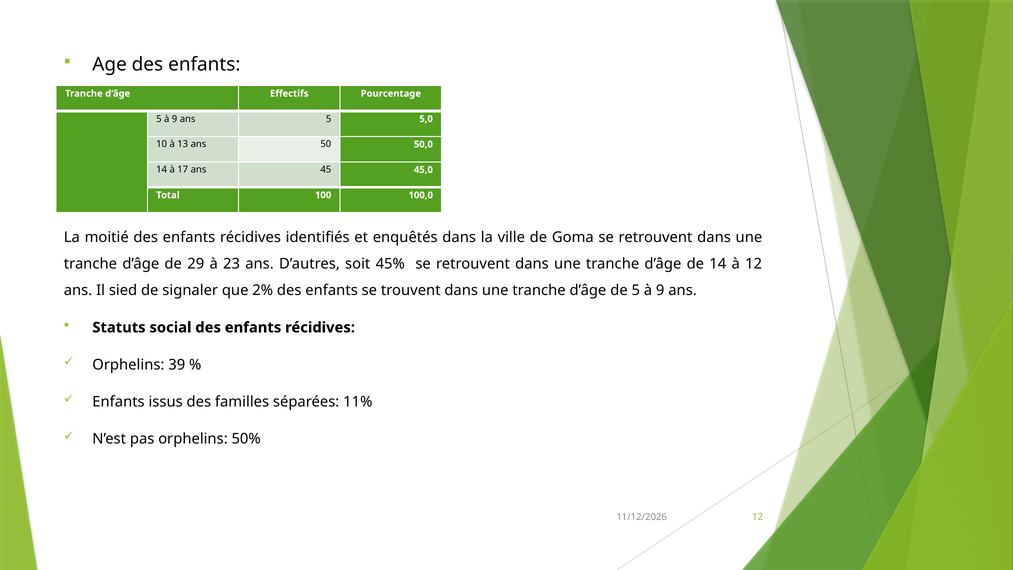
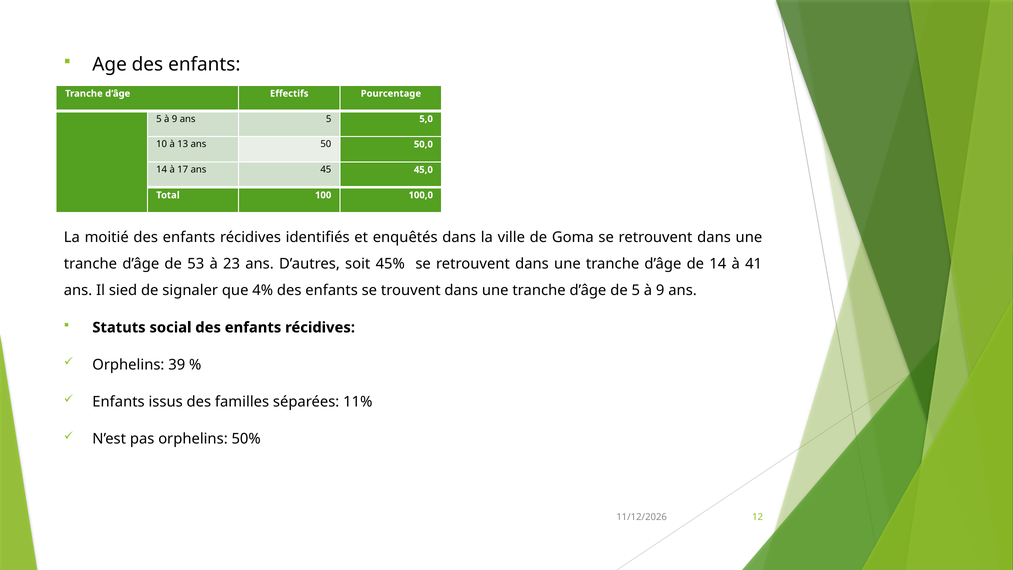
29: 29 -> 53 (196, 264)
à 12: 12 -> 41 (754, 264)
2%: 2% -> 4% (263, 290)
